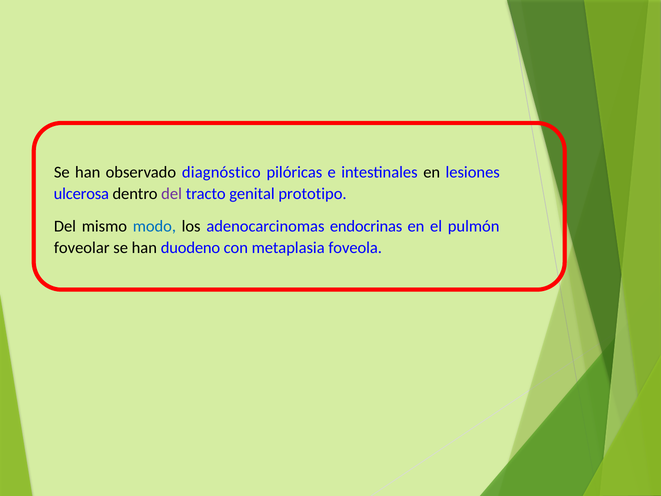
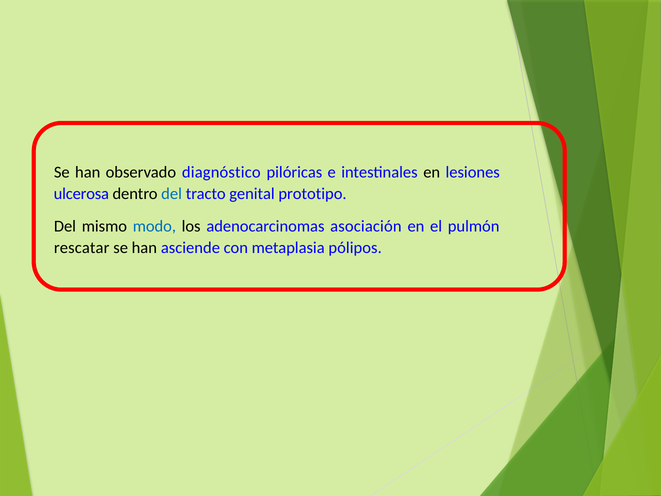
del colour: purple -> blue (172, 194)
endocrinas: endocrinas -> asociación (366, 226)
foveolar: foveolar -> rescatar (82, 248)
duodeno: duodeno -> asciende (190, 248)
foveola: foveola -> pólipos (355, 248)
